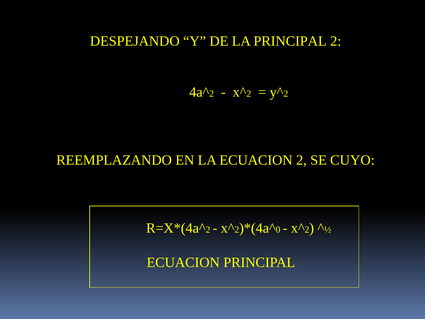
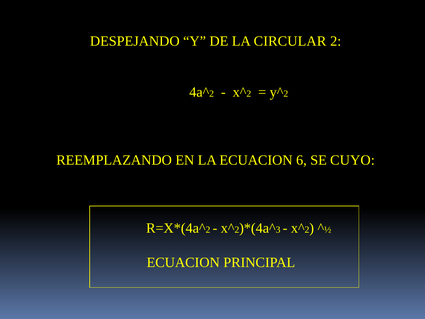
LA PRINCIPAL: PRINCIPAL -> CIRCULAR (290, 41)
ECUACION 2: 2 -> 6 (301, 160)
0: 0 -> 3 (278, 230)
